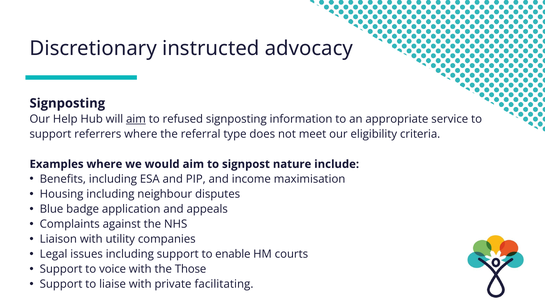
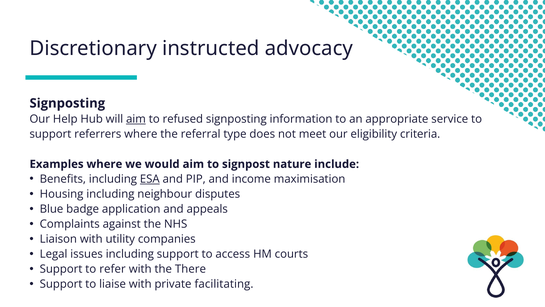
ESA underline: none -> present (150, 179)
enable: enable -> access (233, 254)
voice: voice -> refer (113, 269)
Those: Those -> There (190, 269)
